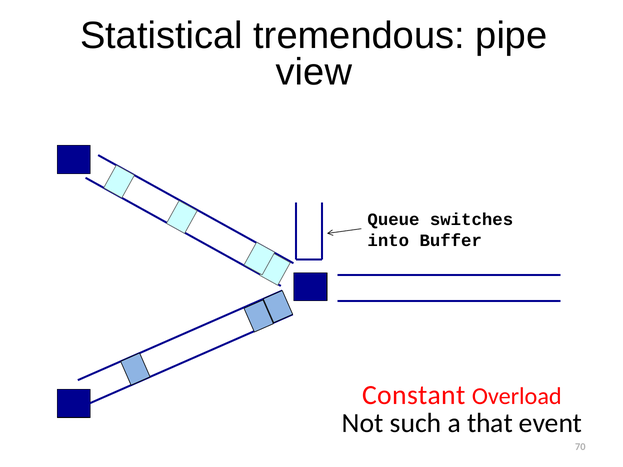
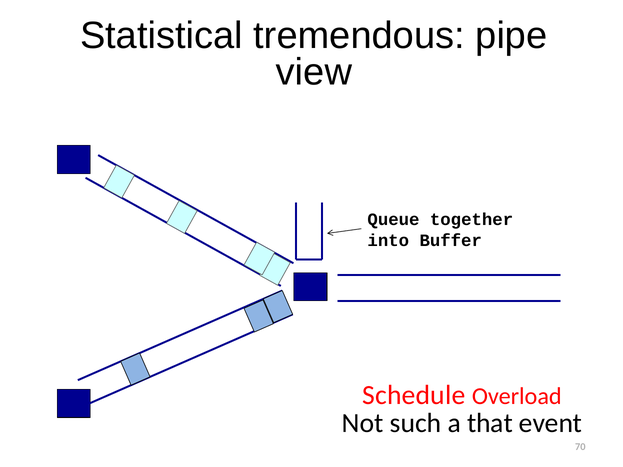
switches: switches -> together (472, 220)
Constant: Constant -> Schedule (414, 395)
